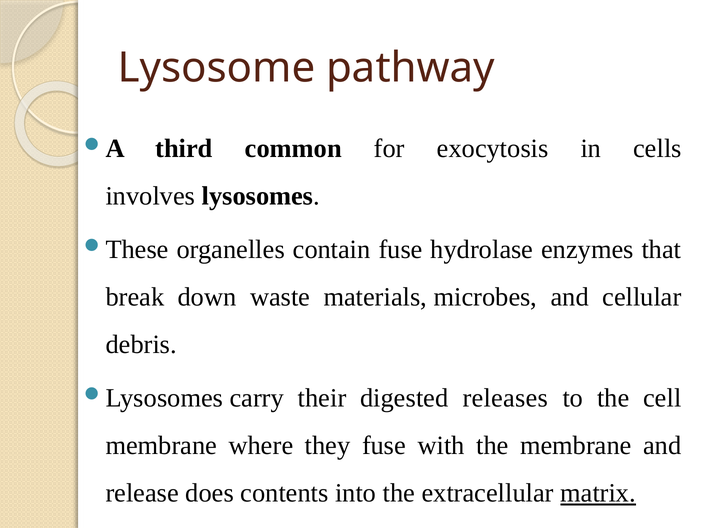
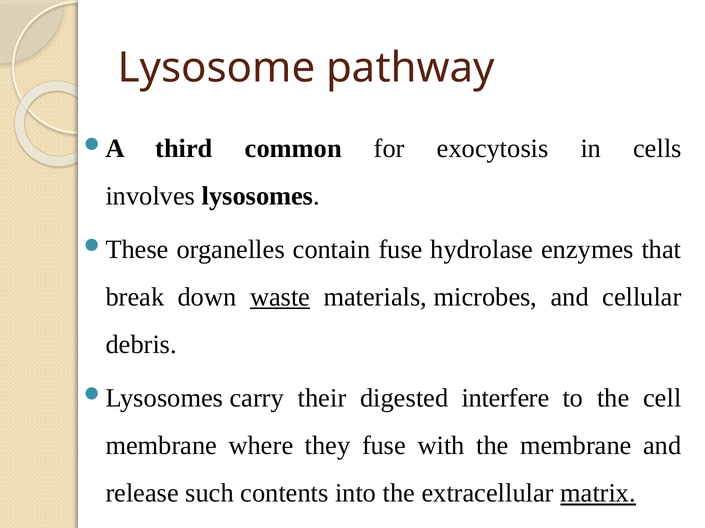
waste underline: none -> present (280, 297)
releases: releases -> interfere (506, 399)
does: does -> such (210, 494)
